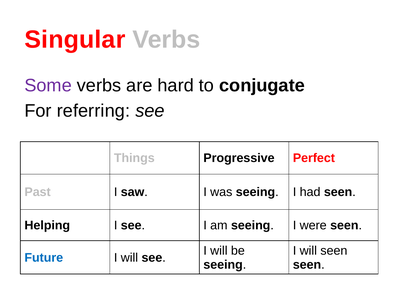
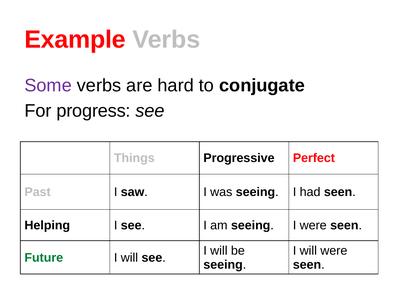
Singular: Singular -> Example (75, 39)
referring: referring -> progress (94, 111)
will seen: seen -> were (334, 251)
Future colour: blue -> green (44, 258)
